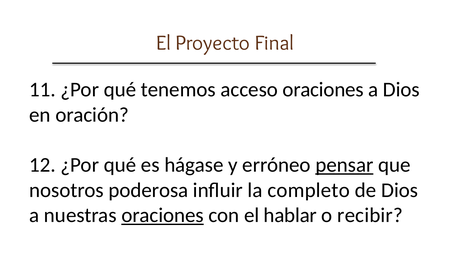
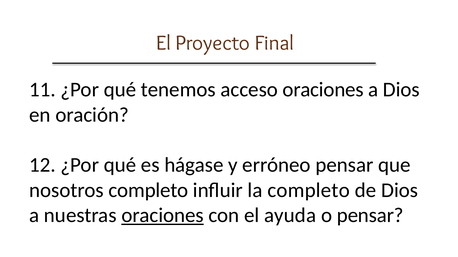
pensar underline: present -> none (344, 165)
nosotros poderosa: poderosa -> completo (148, 191)
hablar: hablar -> ayuda (290, 216)
o recibir: recibir -> pensar (370, 216)
